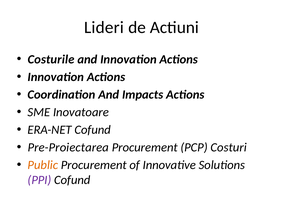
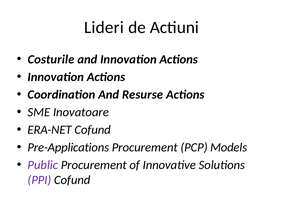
Impacts: Impacts -> Resurse (143, 95)
Pre-Proiectarea: Pre-Proiectarea -> Pre-Applications (68, 148)
Costuri: Costuri -> Models (229, 148)
Public colour: orange -> purple (43, 165)
